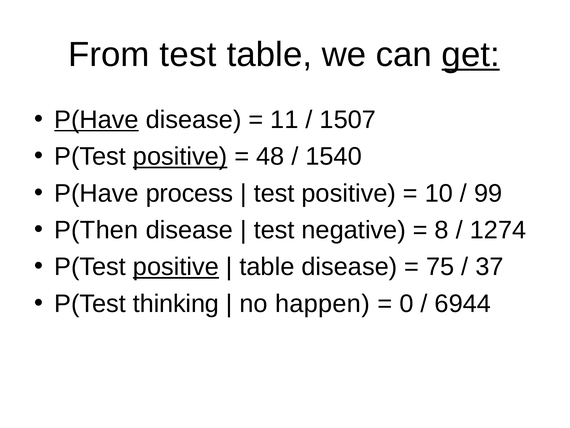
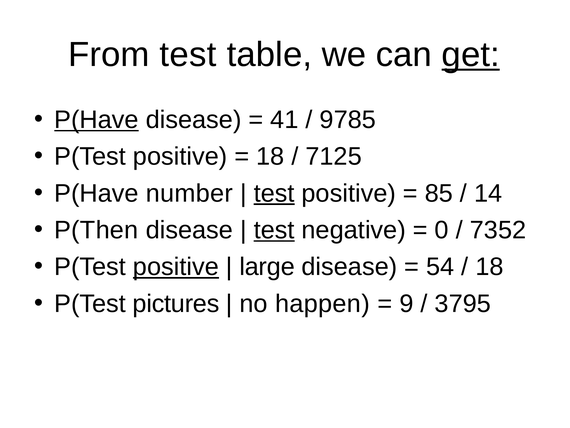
11: 11 -> 41 (284, 120)
1507: 1507 -> 9785 (348, 120)
positive underline: present -> none (180, 156)
48: 48 -> 18 (270, 156)
1540: 1540 -> 7125 (334, 156)
process: process -> number (189, 193)
test underline: none -> present (274, 193)
10: 10 -> 85 (439, 193)
99: 99 -> 14 (488, 193)
test underline: none -> present (274, 230)
8: 8 -> 0 (442, 230)
1274: 1274 -> 7352 (498, 230)
table: table -> large (267, 267)
75: 75 -> 54 (440, 267)
37: 37 -> 18 (490, 267)
thinking: thinking -> pictures (176, 303)
0: 0 -> 9 (406, 303)
6944: 6944 -> 3795 (463, 303)
